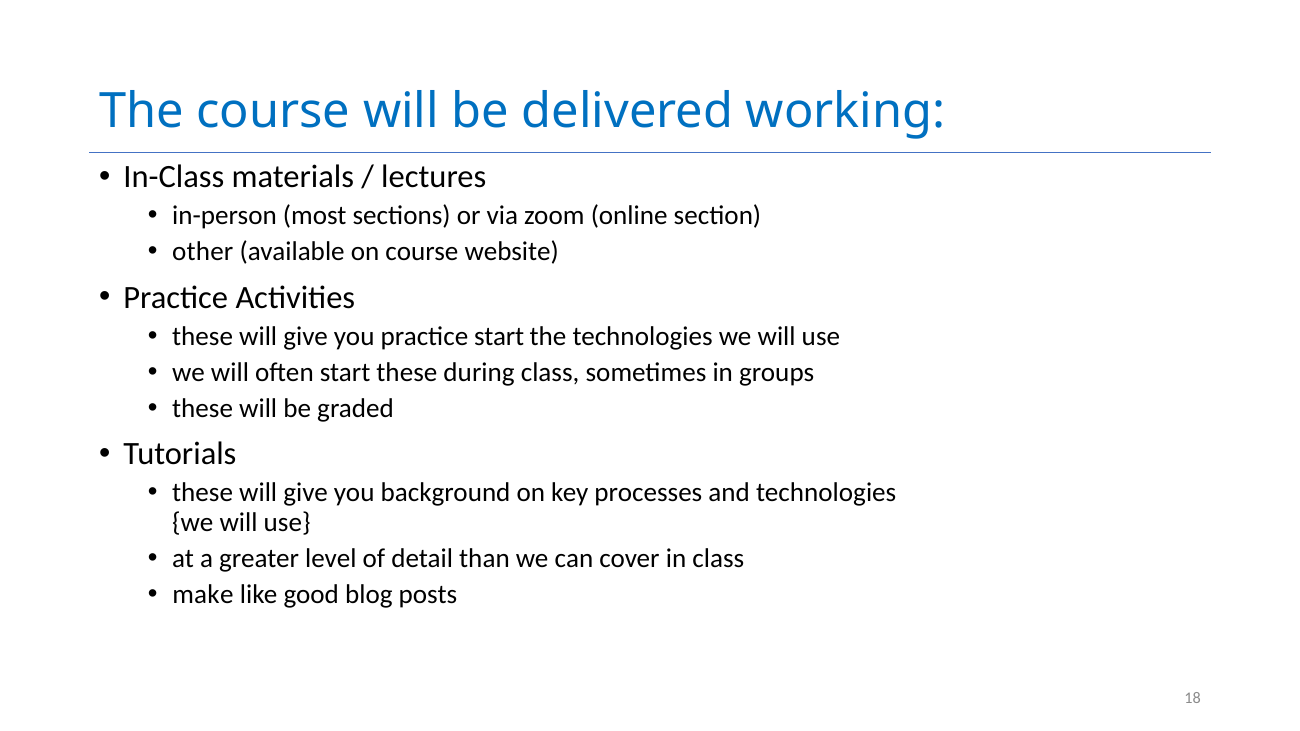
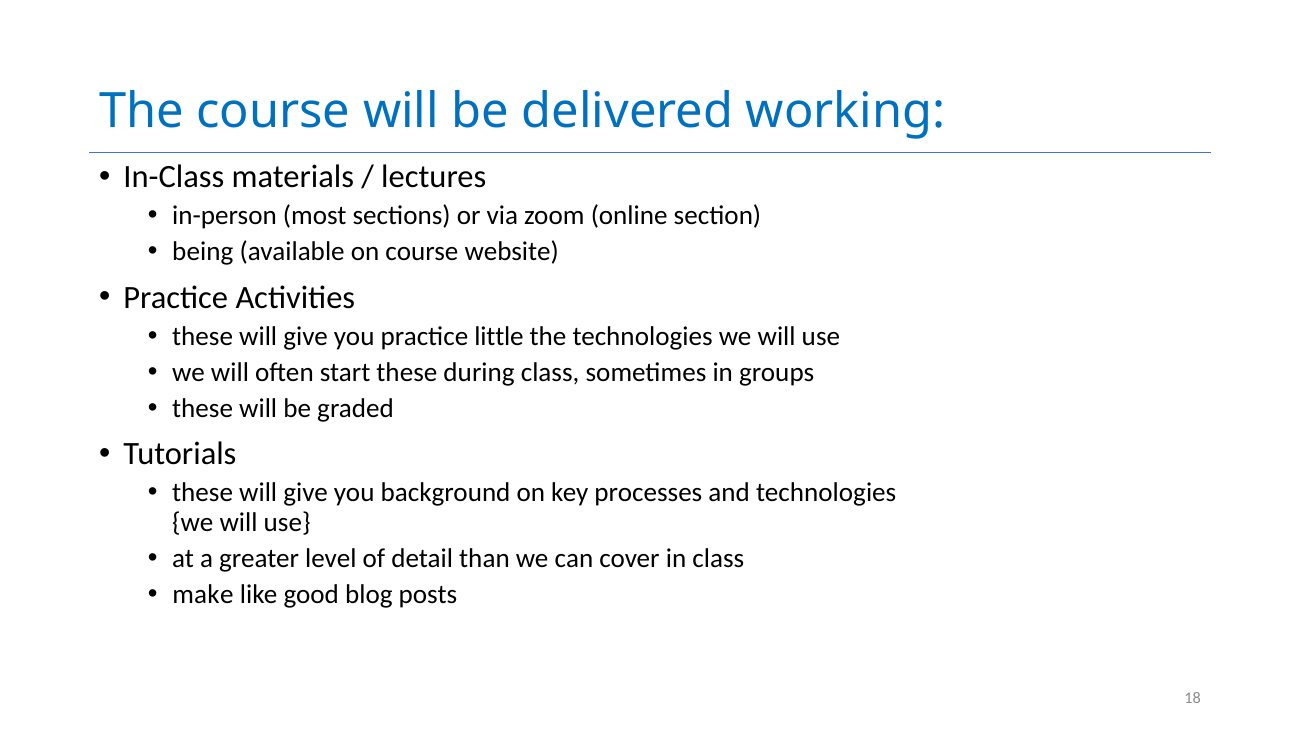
other: other -> being (203, 252)
practice start: start -> little (499, 337)
